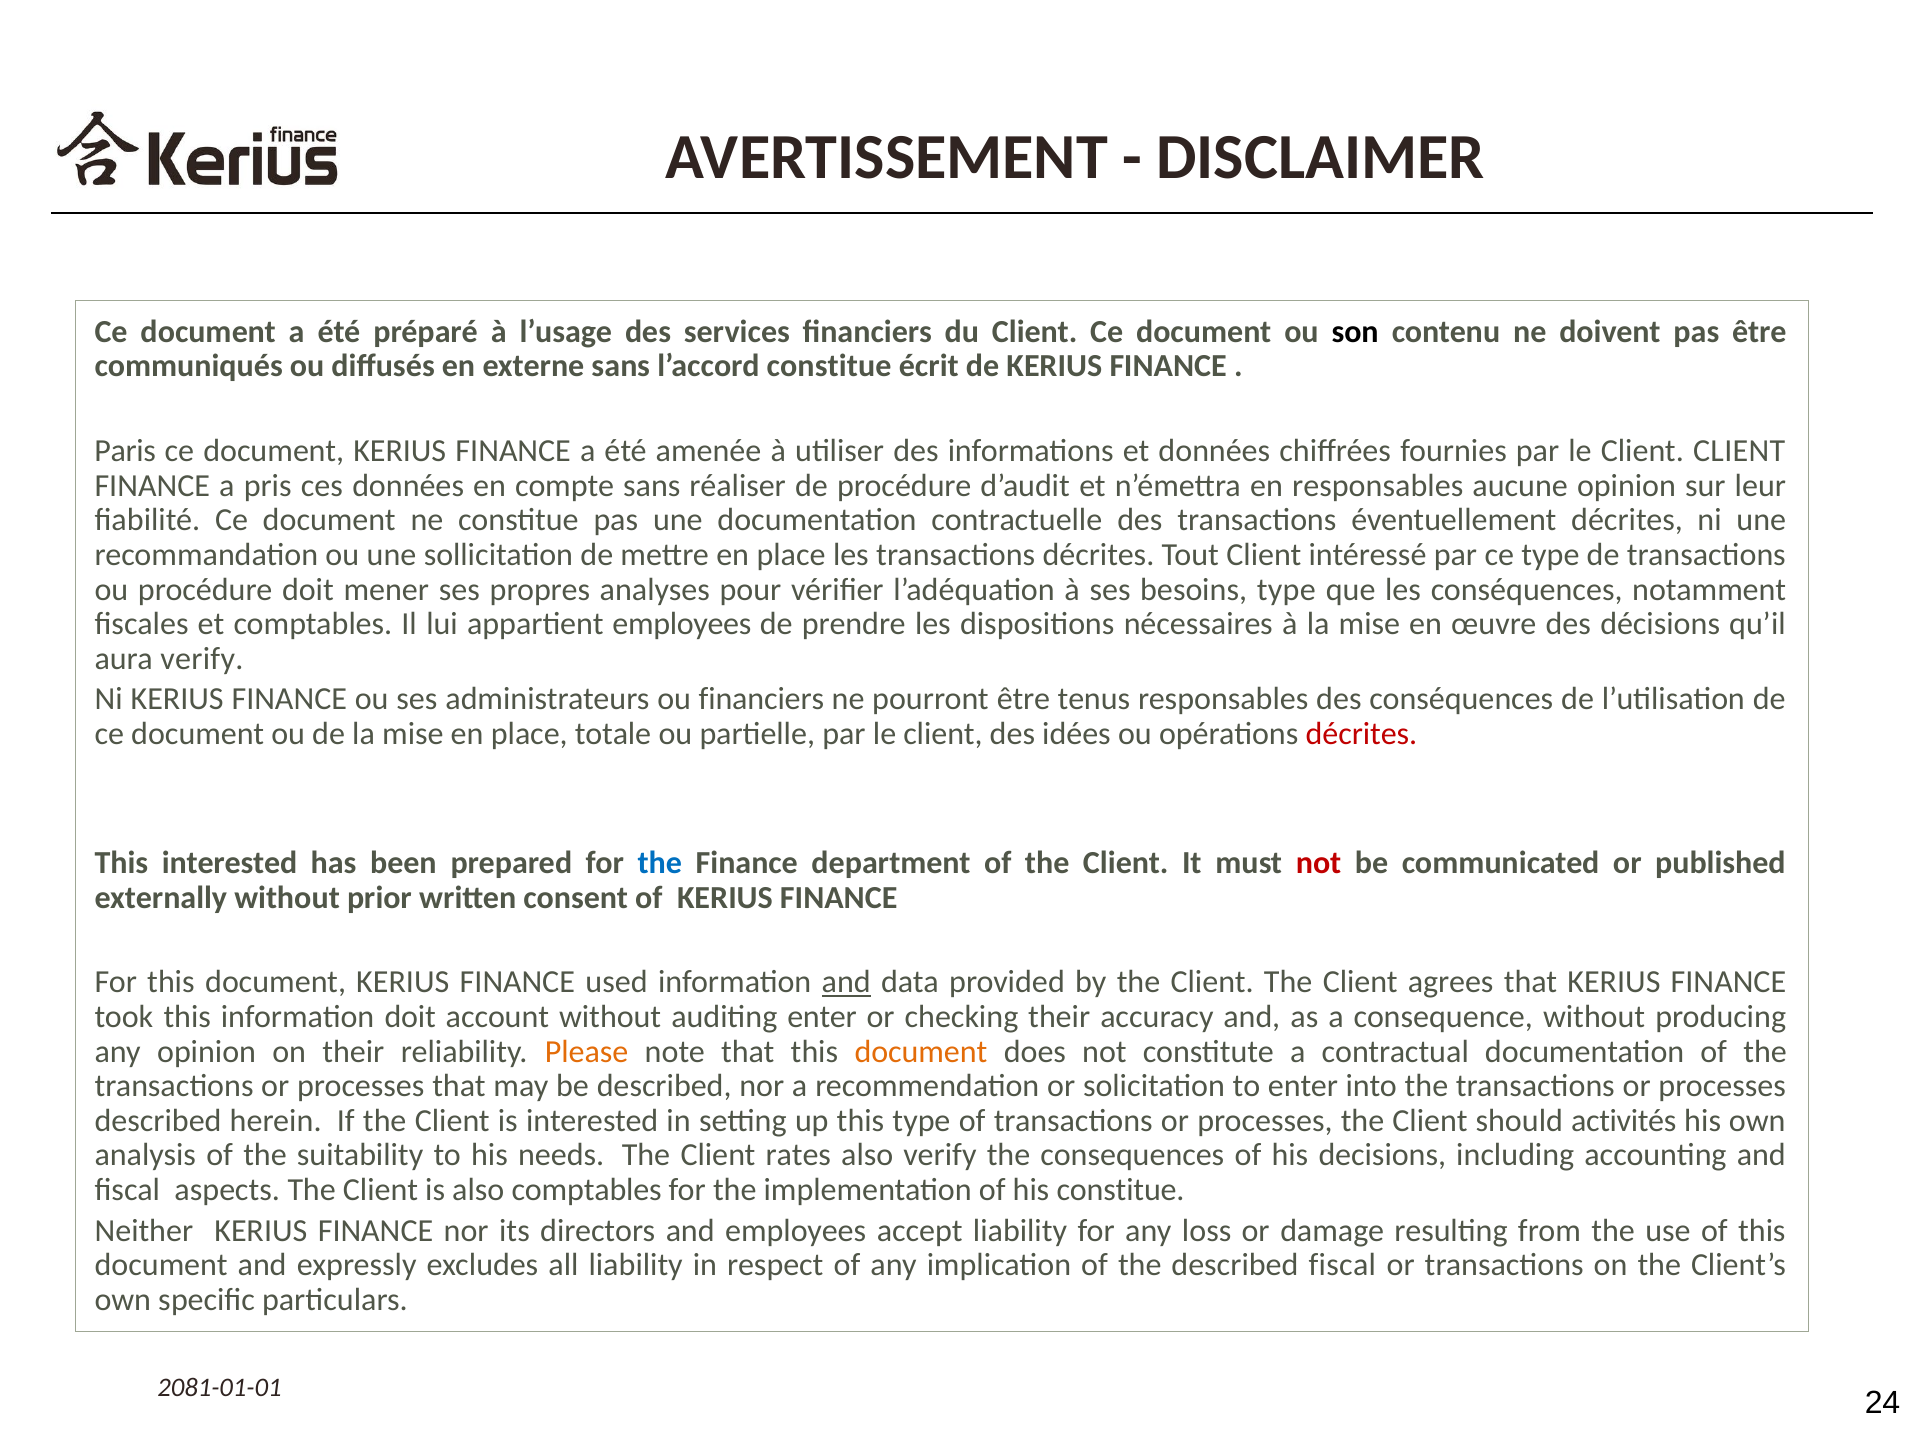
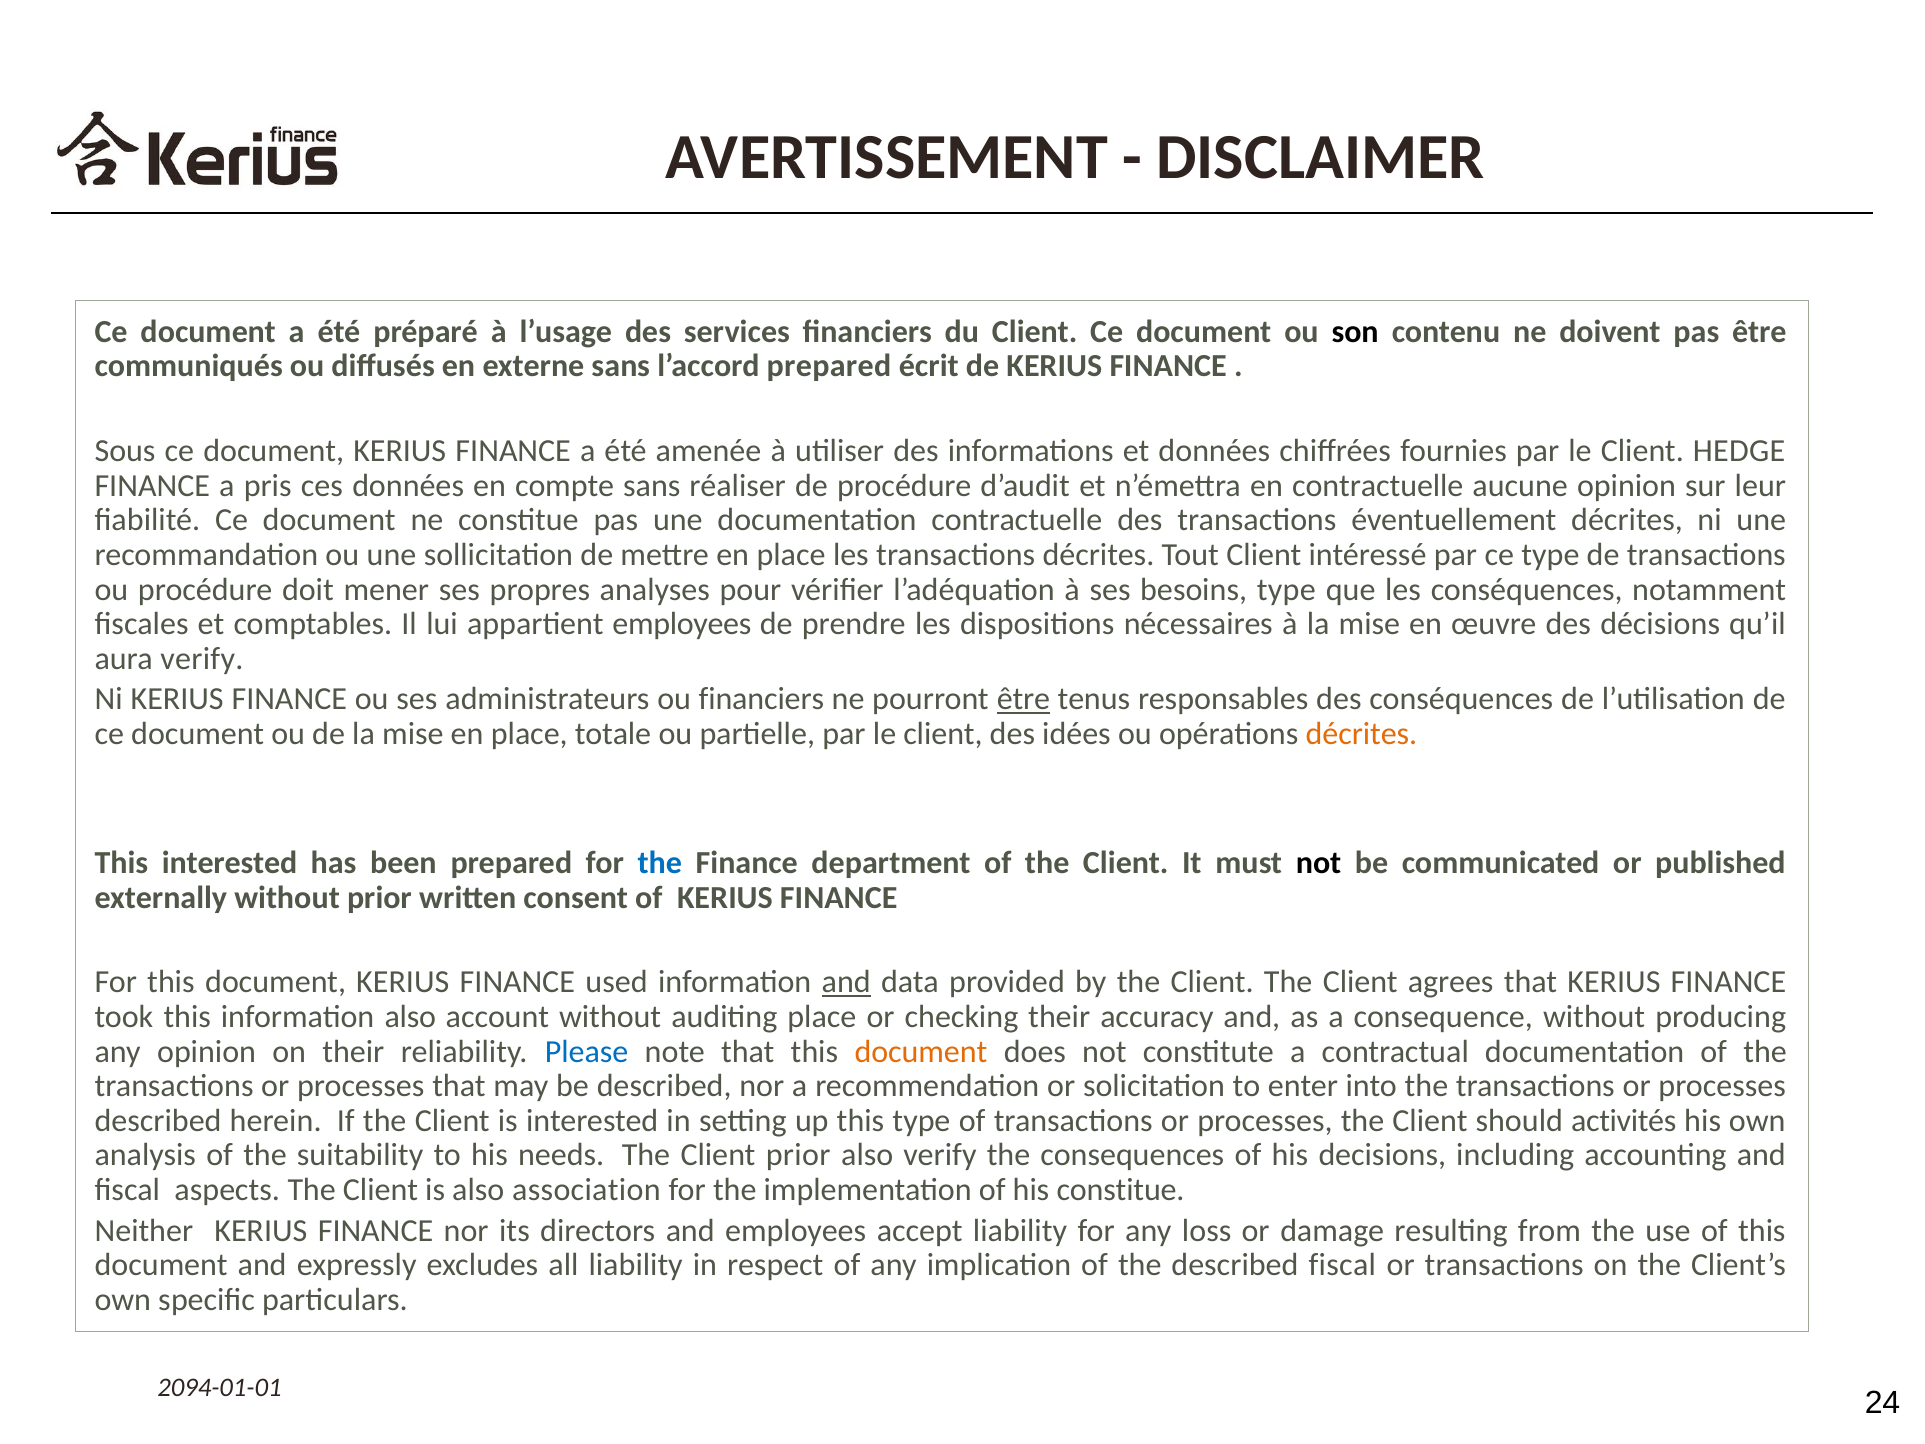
l’accord constitue: constitue -> prepared (829, 366)
Paris: Paris -> Sous (125, 451)
Client CLIENT: CLIENT -> HEDGE (1739, 451)
en responsables: responsables -> contractuelle (1378, 486)
être underline: none -> present (1023, 699)
décrites colour: red -> orange (1361, 734)
not colour: red -> black (1319, 863)
information doit: doit -> also (410, 1017)
auditing enter: enter -> place (822, 1017)
Please colour: orange -> blue (587, 1051)
Client rates: rates -> prior (798, 1155)
also comptables: comptables -> association (586, 1190)
2081-01-01: 2081-01-01 -> 2094-01-01 (219, 1387)
